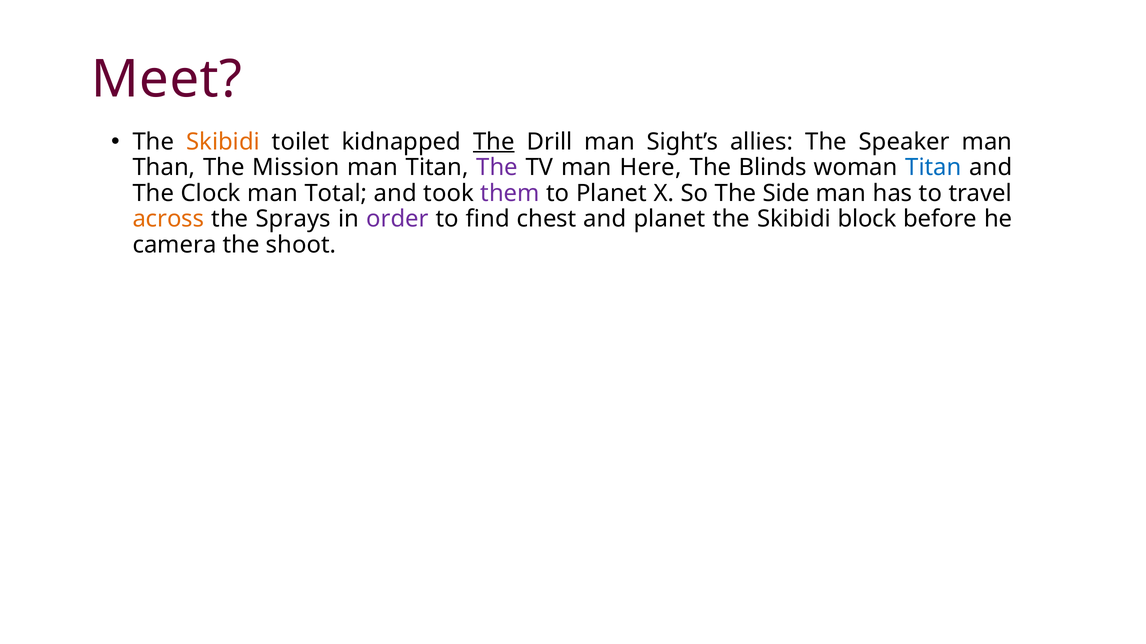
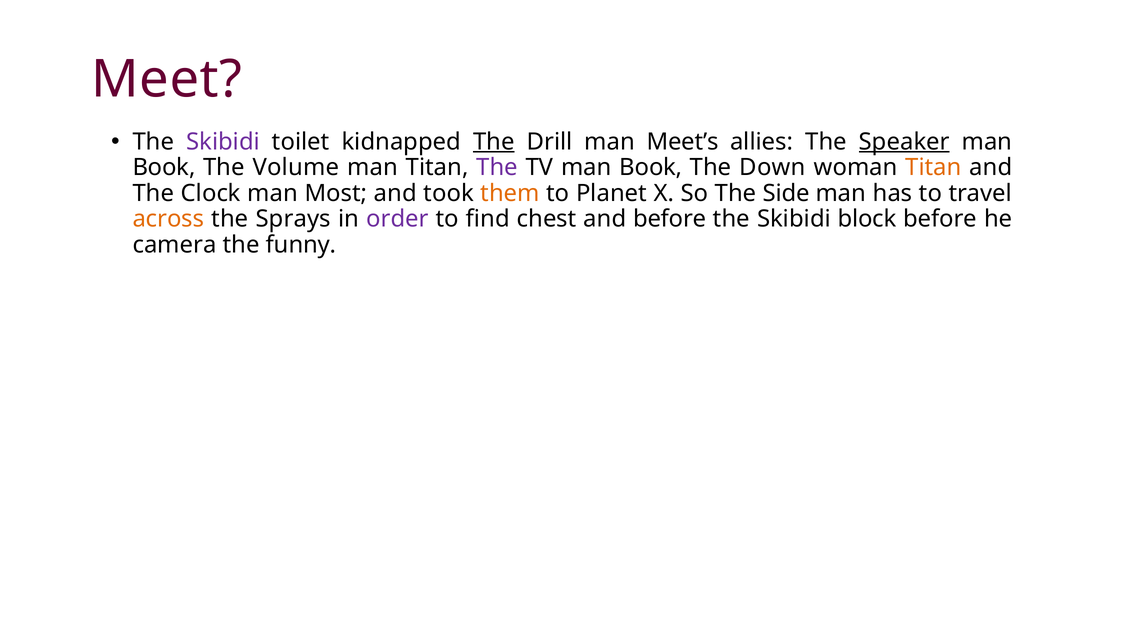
Skibidi colour: orange -> purple (223, 142)
Sight’s: Sight’s -> Meet’s (683, 142)
Speaker underline: none -> present (904, 142)
Than: Than -> Book (164, 168)
Mission: Mission -> Volume (296, 168)
TV man Here: Here -> Book (651, 168)
Blinds: Blinds -> Down (772, 168)
Titan colour: blue -> orange (933, 168)
Total: Total -> Most (336, 193)
them colour: purple -> orange (510, 193)
and planet: planet -> before (670, 219)
shoot: shoot -> funny (301, 245)
